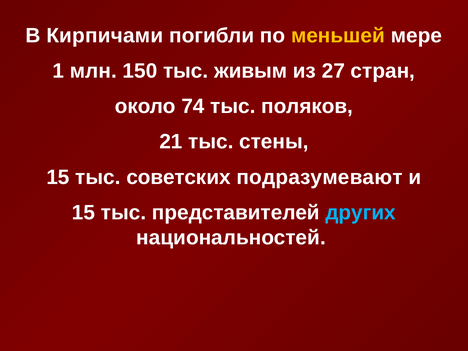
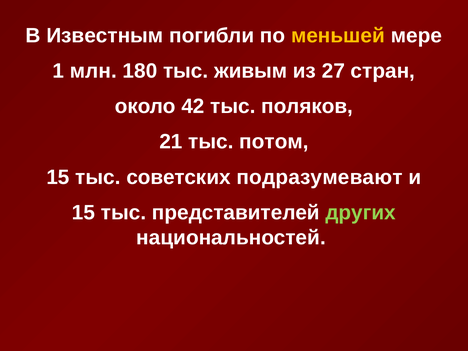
Кирпичами: Кирпичами -> Известным (105, 36)
150: 150 -> 180 (140, 71)
74: 74 -> 42 (193, 106)
стены: стены -> потом (274, 142)
других colour: light blue -> light green (361, 213)
